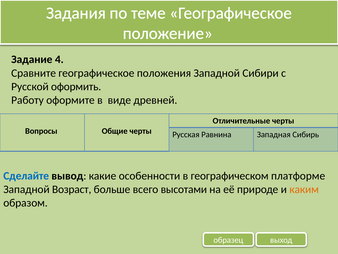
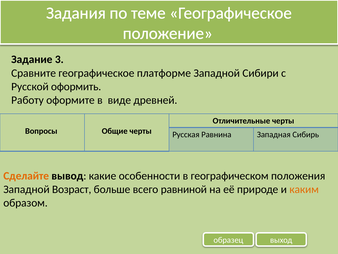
4: 4 -> 3 (59, 59)
положения: положения -> платформе (164, 73)
Сделайте colour: blue -> orange (26, 176)
платформе: платформе -> положения (298, 176)
высотами: высотами -> равниной (184, 189)
